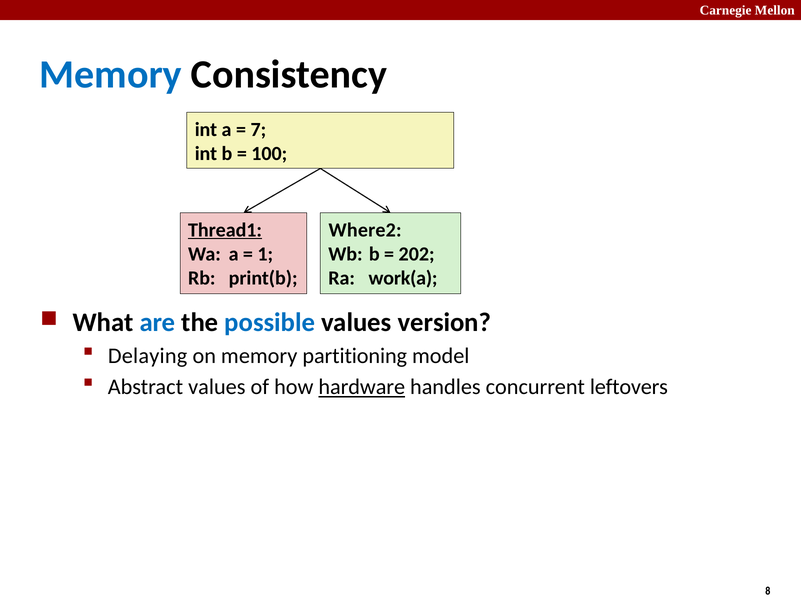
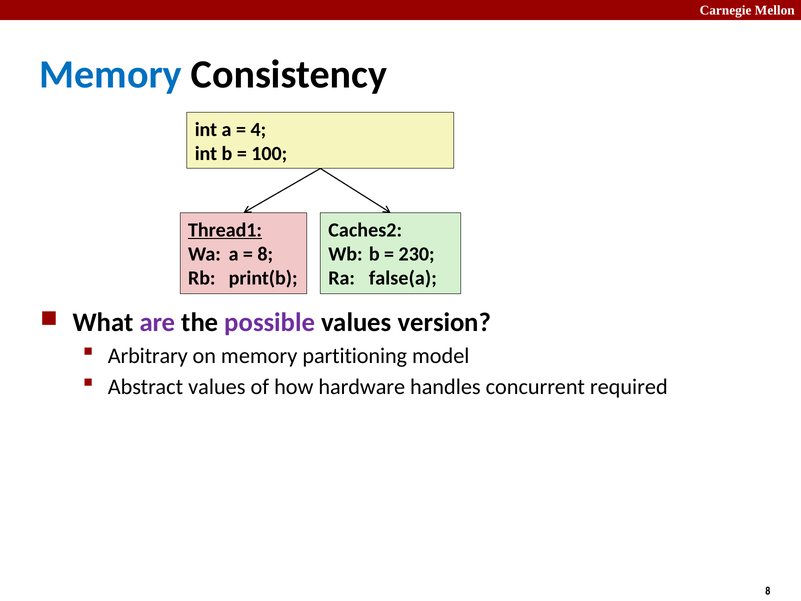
7: 7 -> 4 (258, 130)
Where2: Where2 -> Caches2 (365, 230)
1: 1 -> 8 (265, 254)
202: 202 -> 230 (417, 254)
work(a: work(a -> false(a (403, 278)
are colour: blue -> purple (157, 322)
possible colour: blue -> purple (270, 322)
Delaying: Delaying -> Arbitrary (148, 356)
hardware underline: present -> none (362, 387)
leftovers: leftovers -> required (629, 387)
